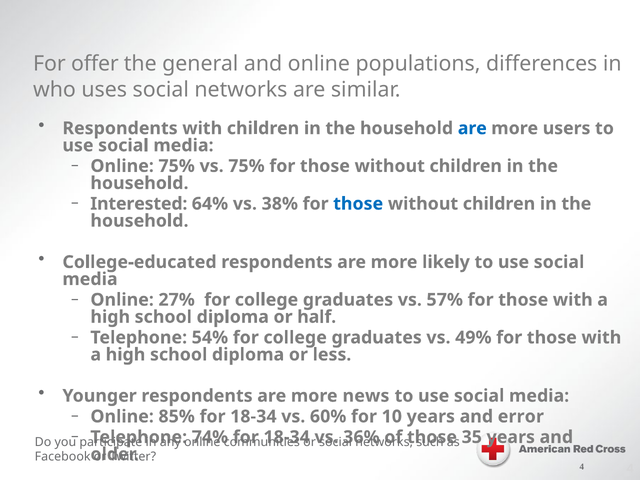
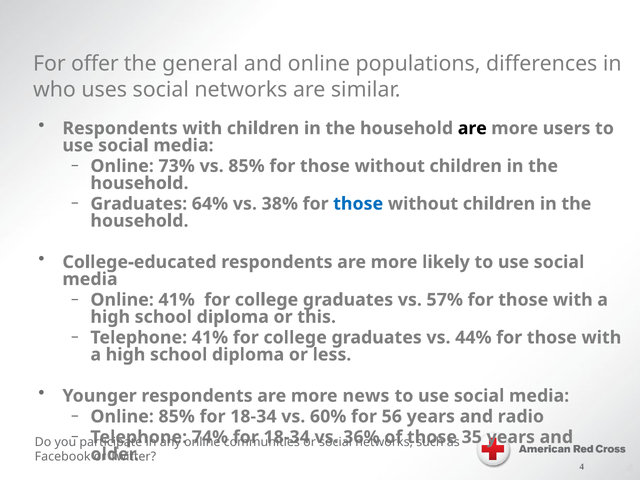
are colour: blue -> black (472, 128)
Online 75%: 75% -> 73% (177, 166)
vs 75%: 75% -> 85% (246, 166)
Interested: Interested -> Graduates (139, 204)
Online 27%: 27% -> 41% (177, 300)
half: half -> this (317, 317)
Telephone 54%: 54% -> 41% (210, 338)
49%: 49% -> 44% (473, 338)
10: 10 -> 56 (392, 417)
error: error -> radio (521, 417)
